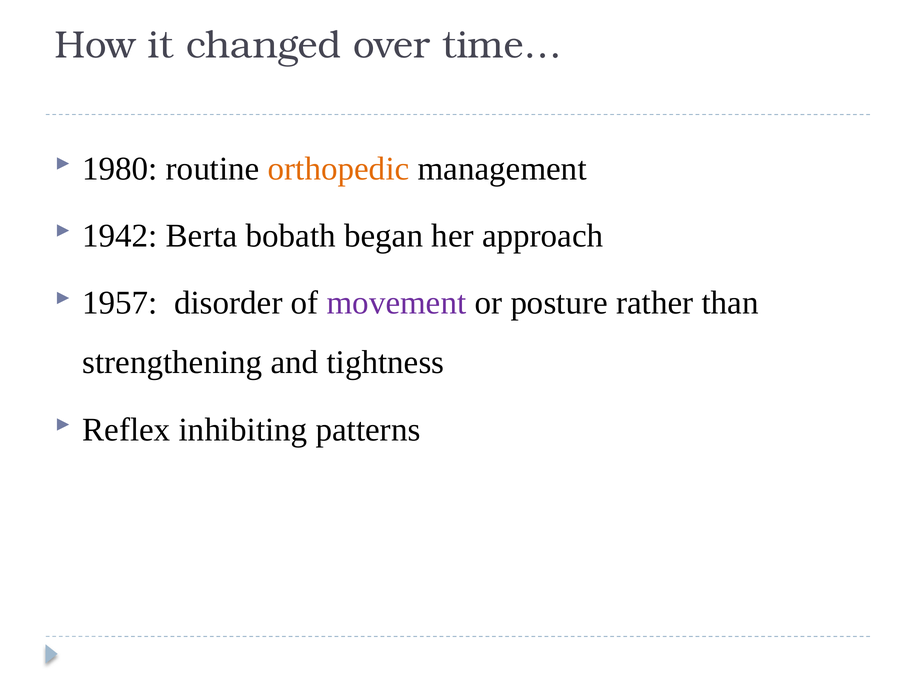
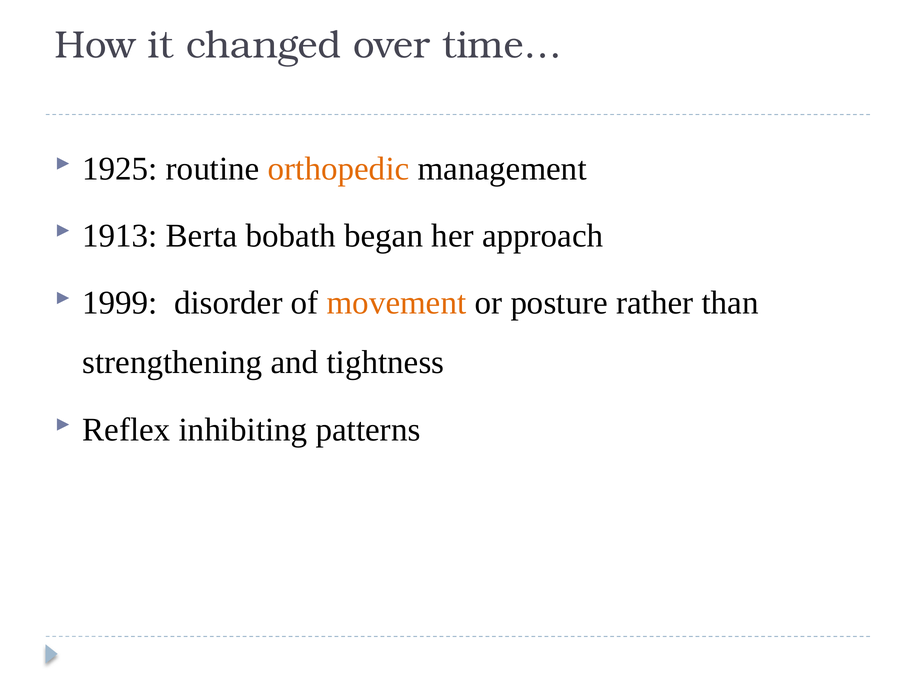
1980: 1980 -> 1925 (120, 169)
1942: 1942 -> 1913 (120, 236)
1957: 1957 -> 1999 (120, 303)
movement colour: purple -> orange (397, 303)
